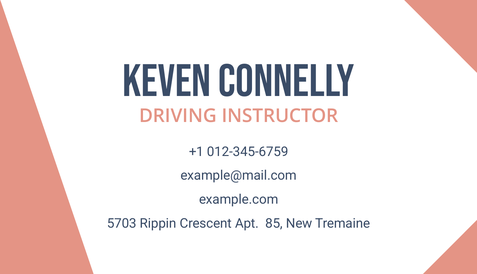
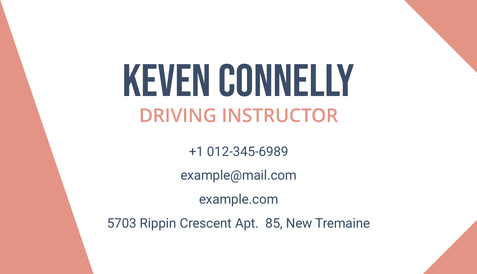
012-345-6759: 012-345-6759 -> 012-345-6989 (248, 152)
